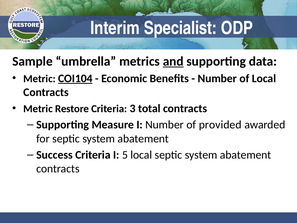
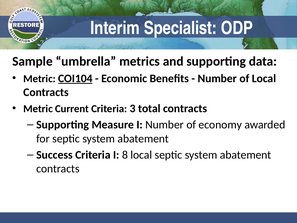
and underline: present -> none (173, 61)
Restore: Restore -> Current (72, 109)
provided: provided -> economy (220, 125)
5: 5 -> 8 (125, 155)
